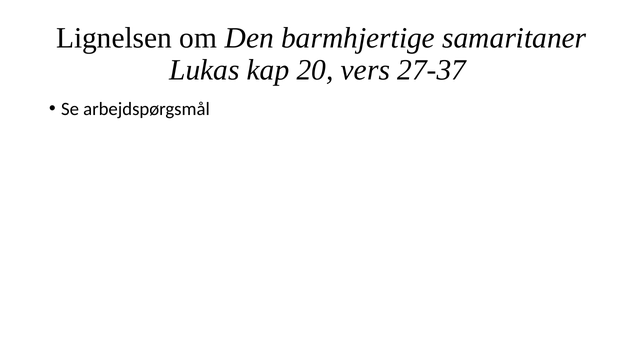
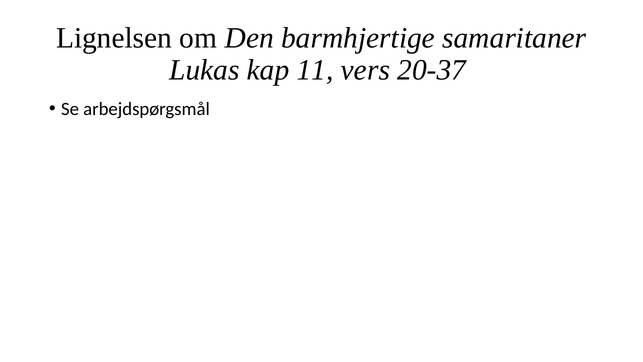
20: 20 -> 11 (315, 70)
27-37: 27-37 -> 20-37 (432, 70)
